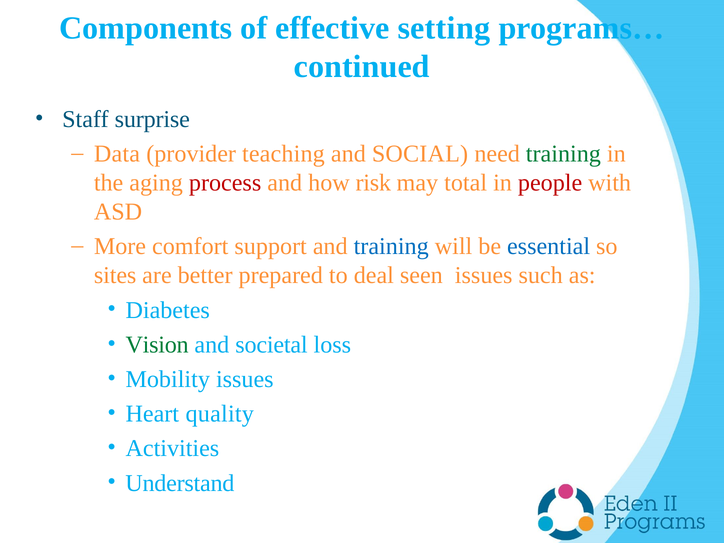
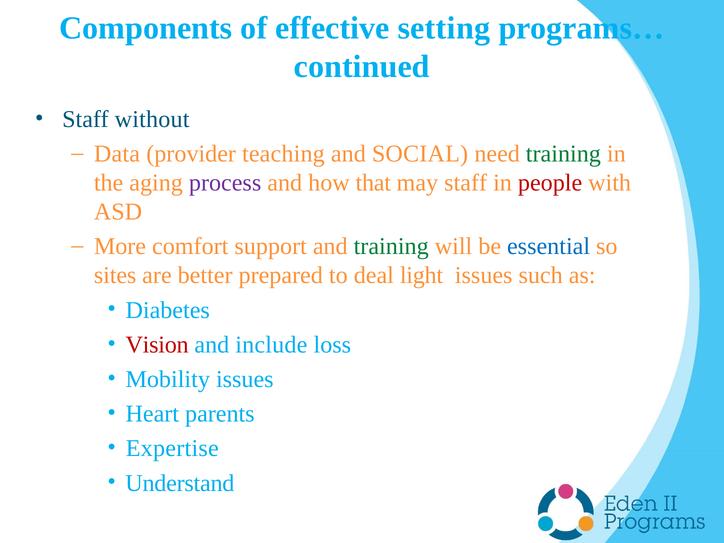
surprise: surprise -> without (152, 119)
process colour: red -> purple (225, 183)
risk: risk -> that (373, 183)
may total: total -> staff (466, 183)
training colour: blue -> green (391, 246)
seen: seen -> light (422, 275)
Vision colour: green -> red (157, 345)
societal: societal -> include (271, 345)
quality: quality -> parents (220, 414)
Activities: Activities -> Expertise (172, 448)
